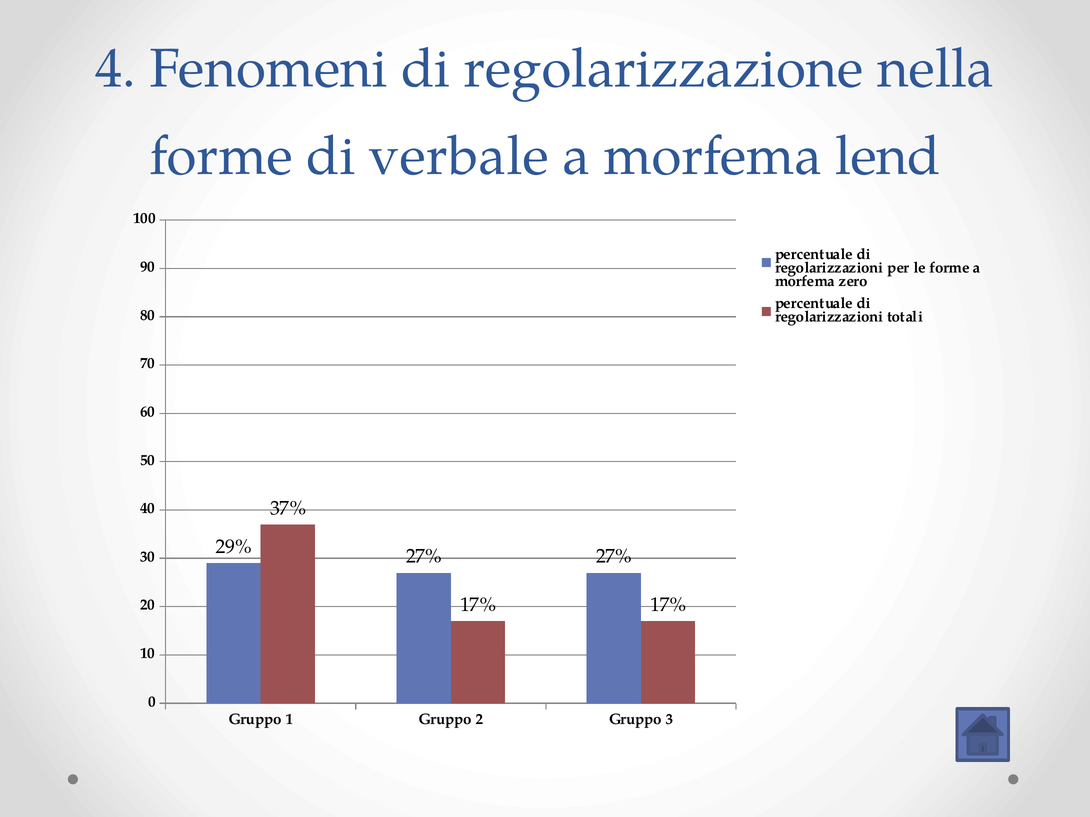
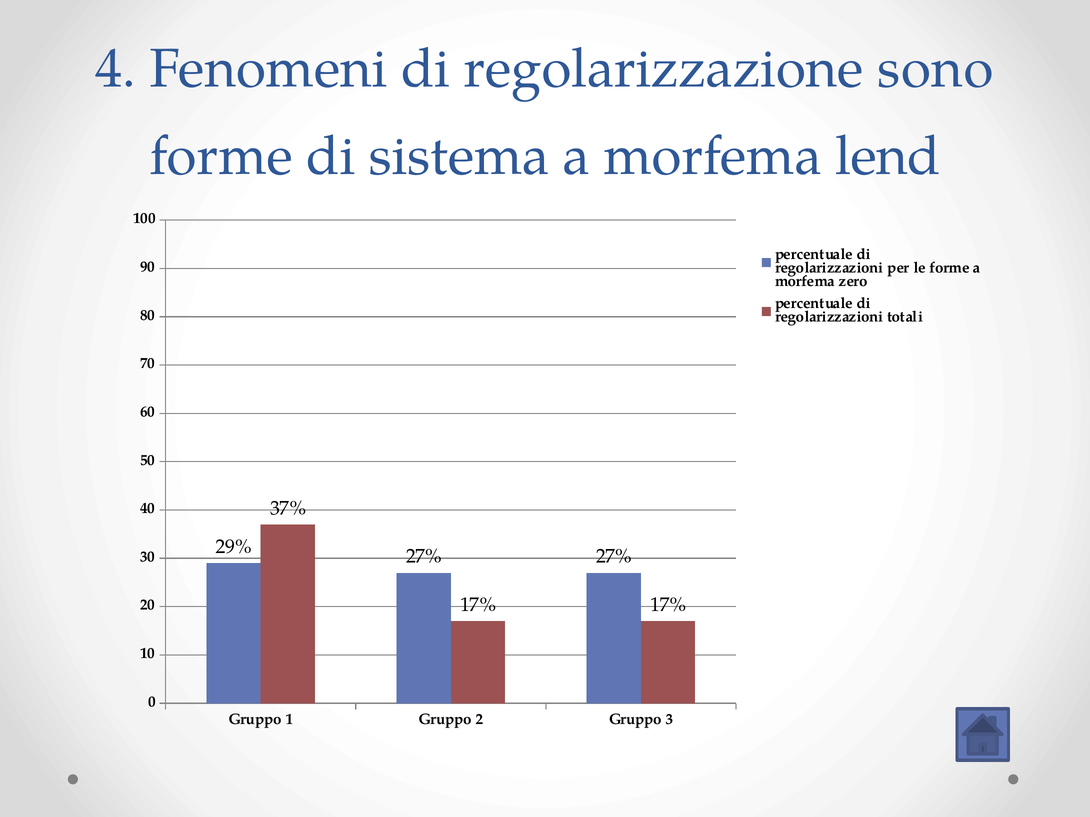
nella: nella -> sono (935, 69)
verbale: verbale -> sistema (459, 156)
